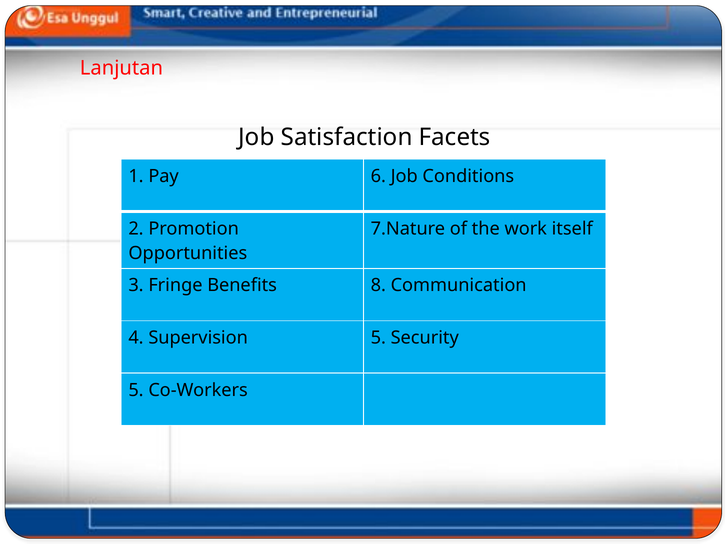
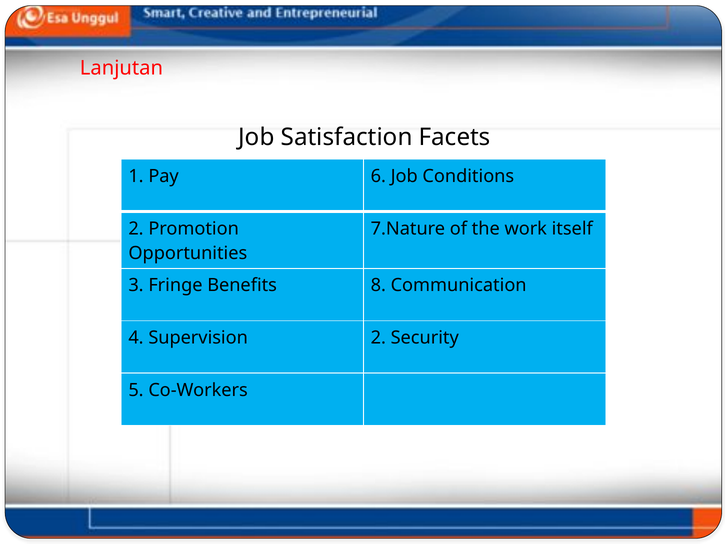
Supervision 5: 5 -> 2 (378, 337)
